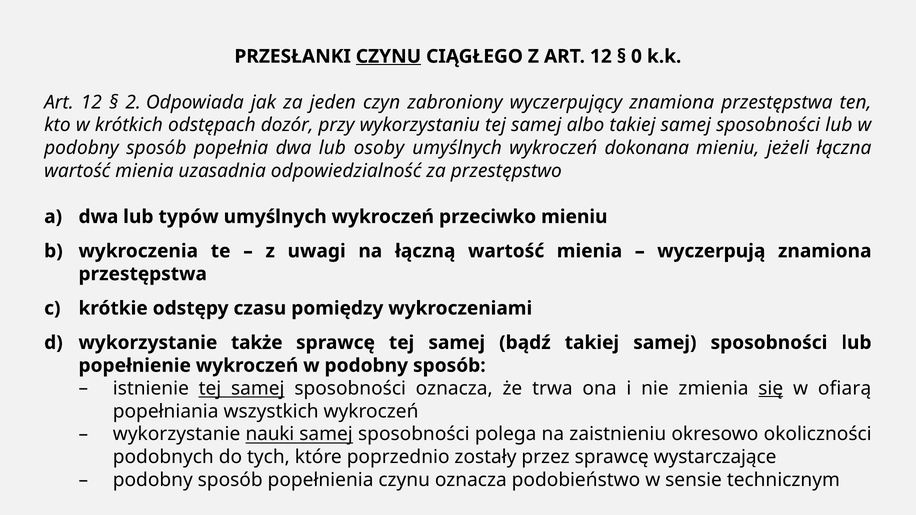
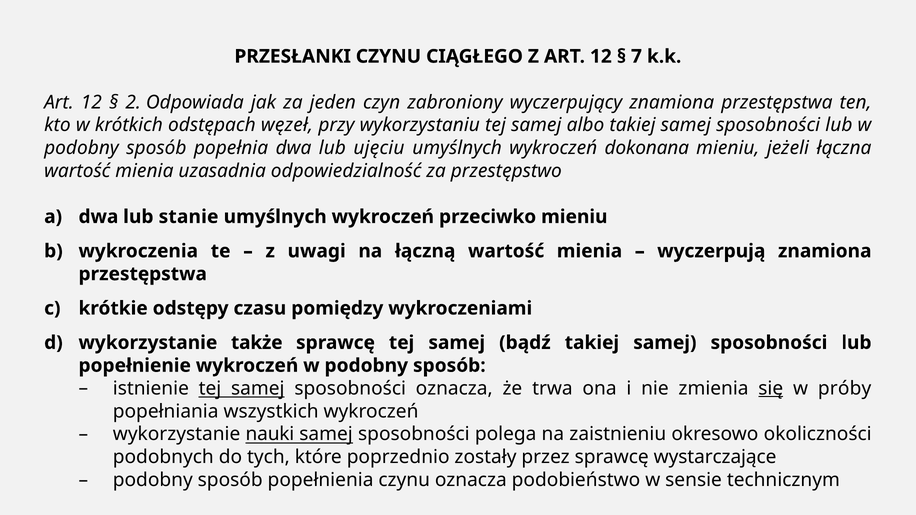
CZYNU underline: present -> none (388, 56)
0: 0 -> 7 (636, 56)
dozór: dozór -> węzeł (287, 125)
osoby: osoby -> ujęciu (379, 148)
typów: typów -> stanie (189, 217)
ofiarą: ofiarą -> próby (845, 389)
